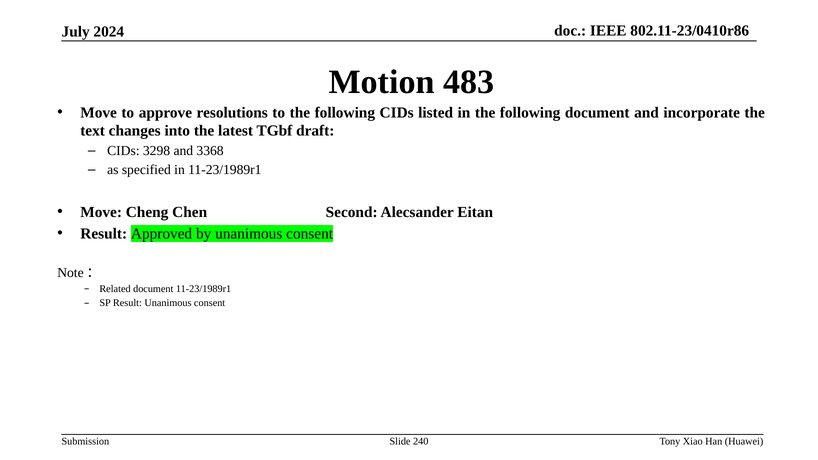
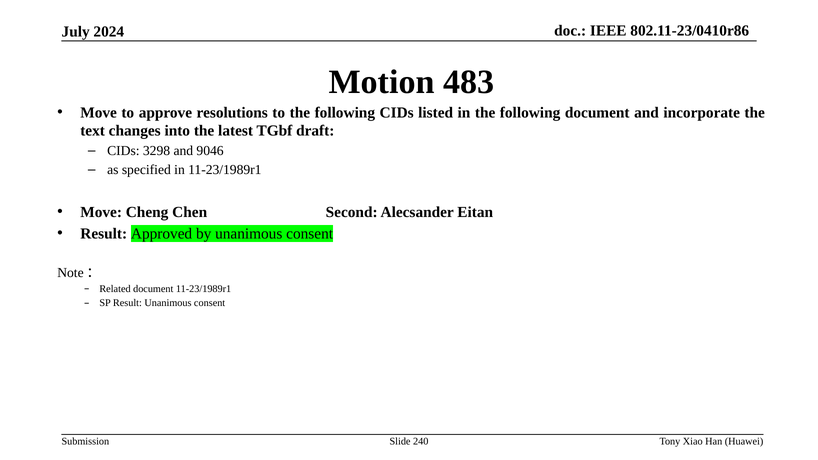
3368: 3368 -> 9046 (210, 151)
